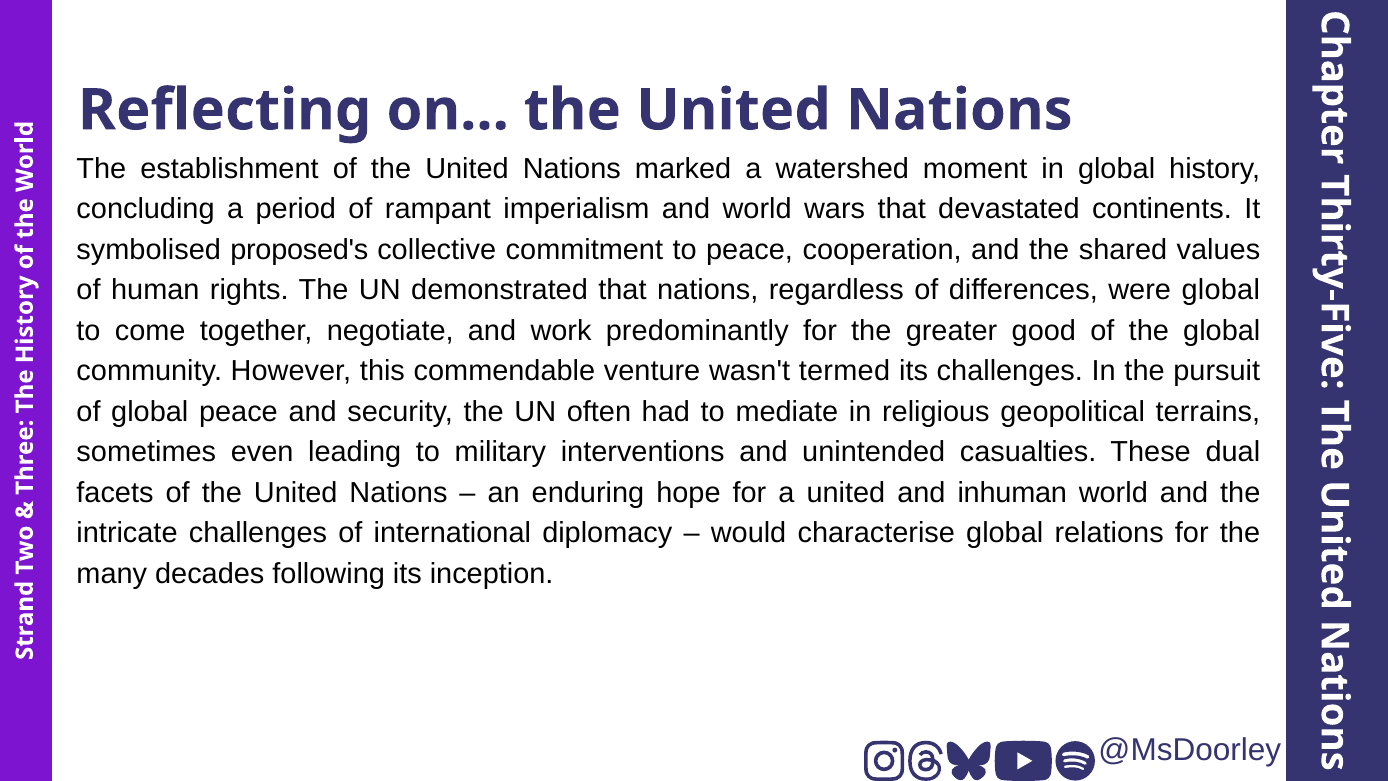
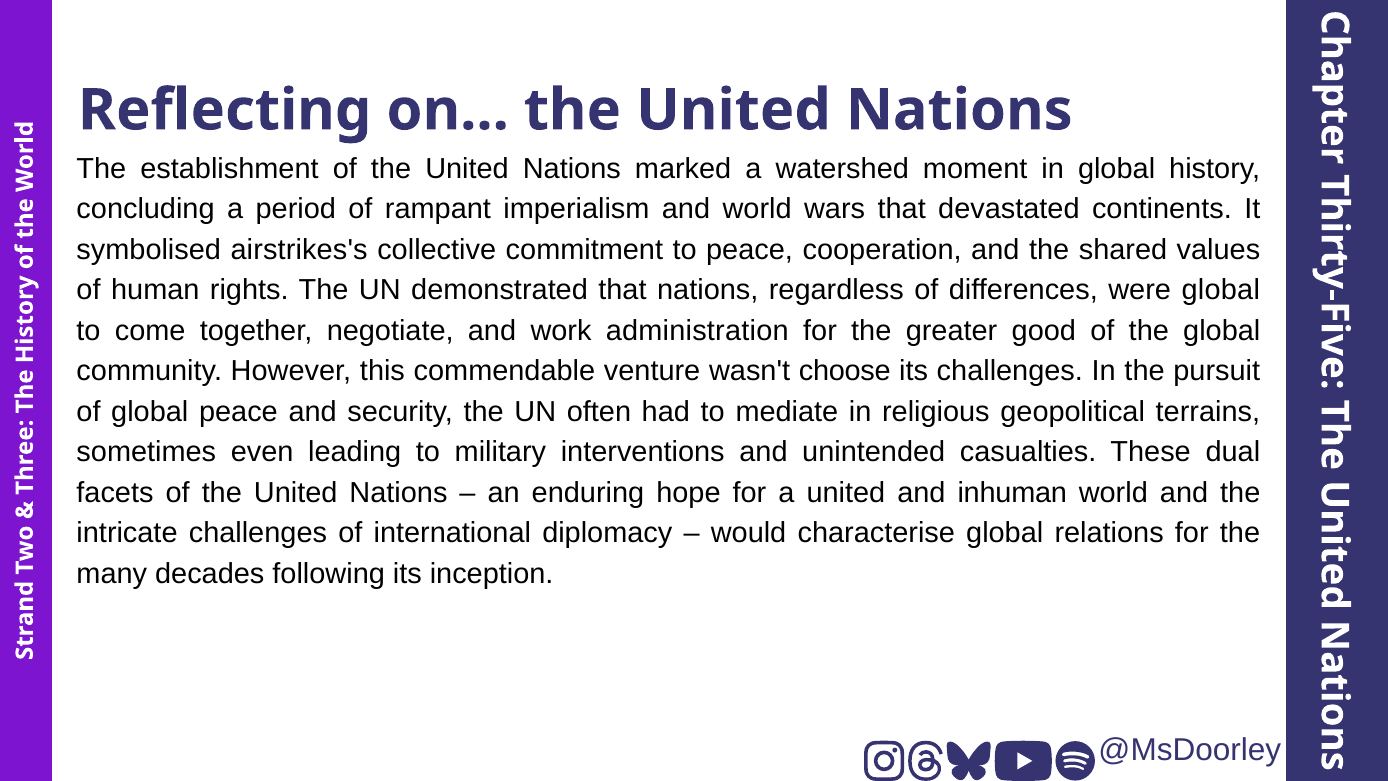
proposed's: proposed's -> airstrikes's (299, 250)
predominantly: predominantly -> administration (697, 331)
termed: termed -> choose (845, 371)
